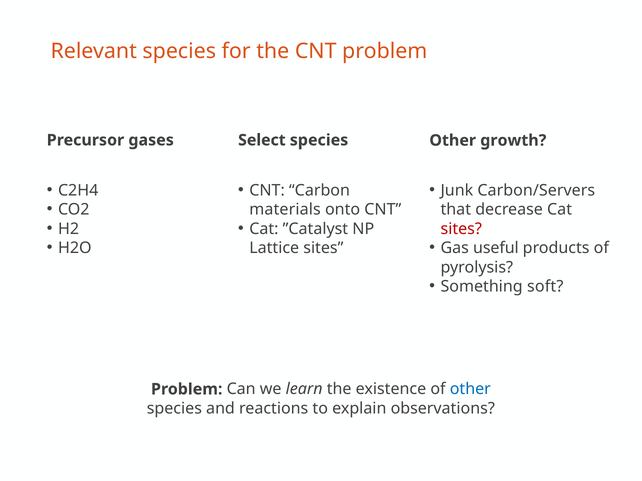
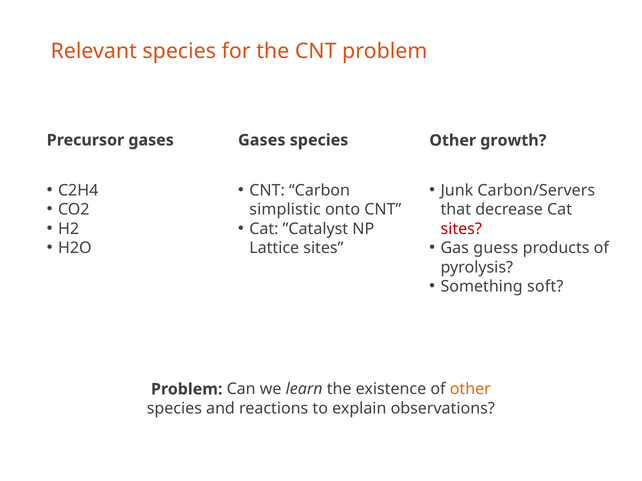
Select: Select -> Gases (262, 140)
materials: materials -> simplistic (285, 210)
useful: useful -> guess (496, 248)
other colour: blue -> orange (470, 390)
